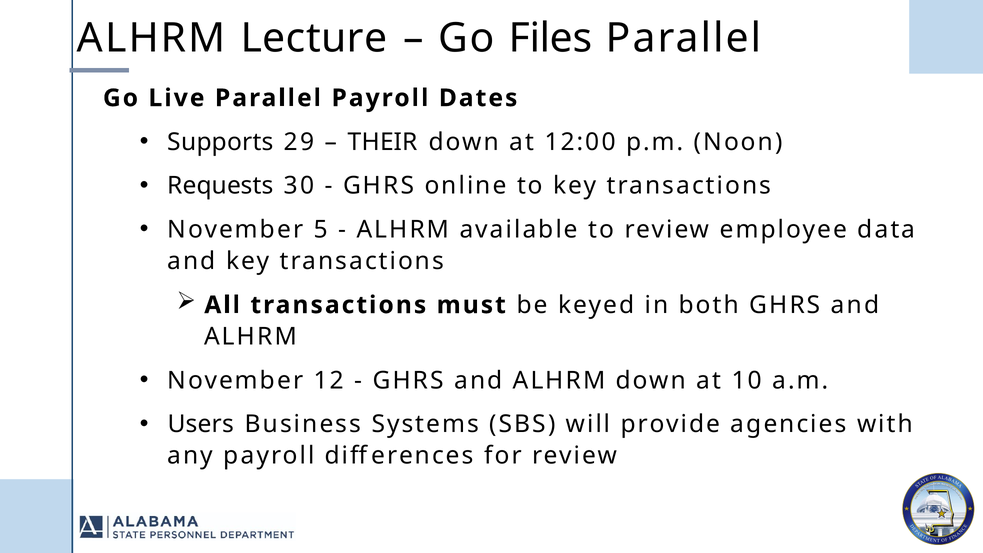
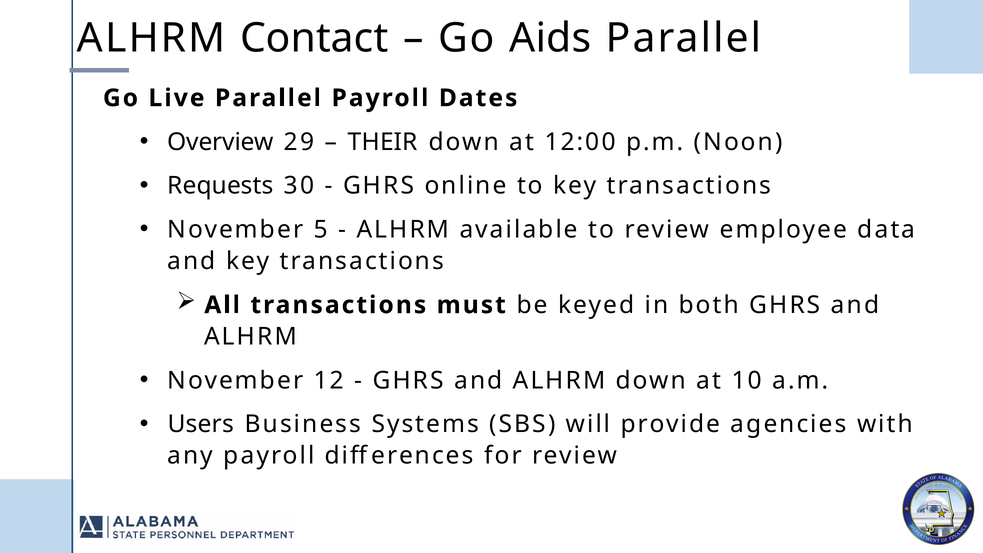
Lecture: Lecture -> Contact (314, 38)
Files: Files -> Aids (550, 38)
Supports: Supports -> Overview (221, 142)
